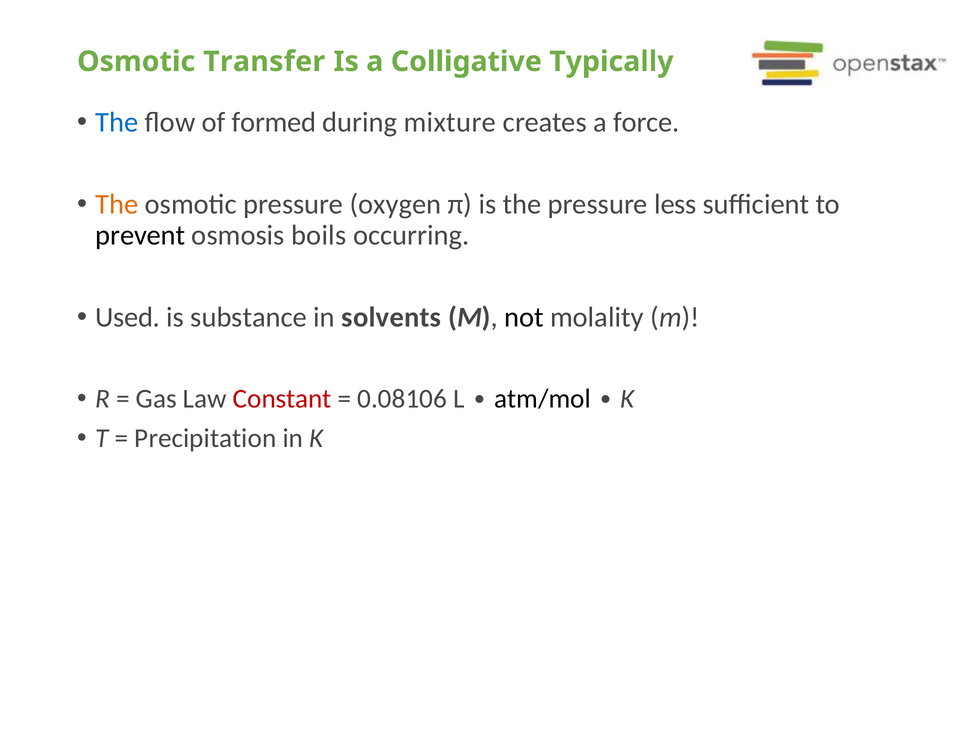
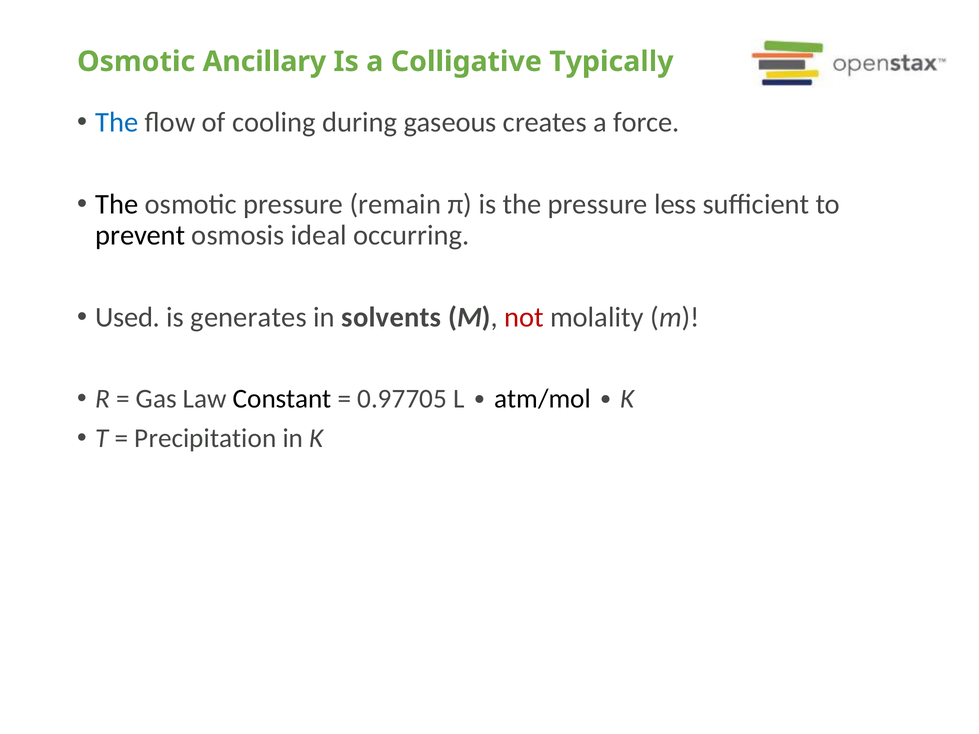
Transfer: Transfer -> Ancillary (264, 62)
formed: formed -> cooling (274, 122)
mixture: mixture -> gaseous (450, 122)
The colour: orange -> black (117, 205)
oxygen: oxygen -> remain (395, 205)
boils: boils -> ideal (319, 235)
substance: substance -> generates (249, 317)
not colour: black -> red (524, 317)
Constant colour: red -> black (282, 399)
0.08106: 0.08106 -> 0.97705 (402, 399)
